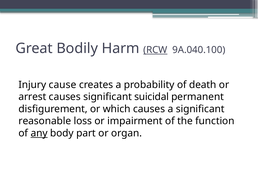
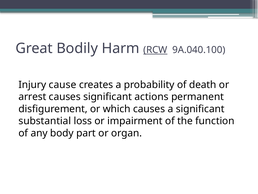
suicidal: suicidal -> actions (152, 97)
reasonable: reasonable -> substantial (45, 121)
any underline: present -> none (39, 133)
